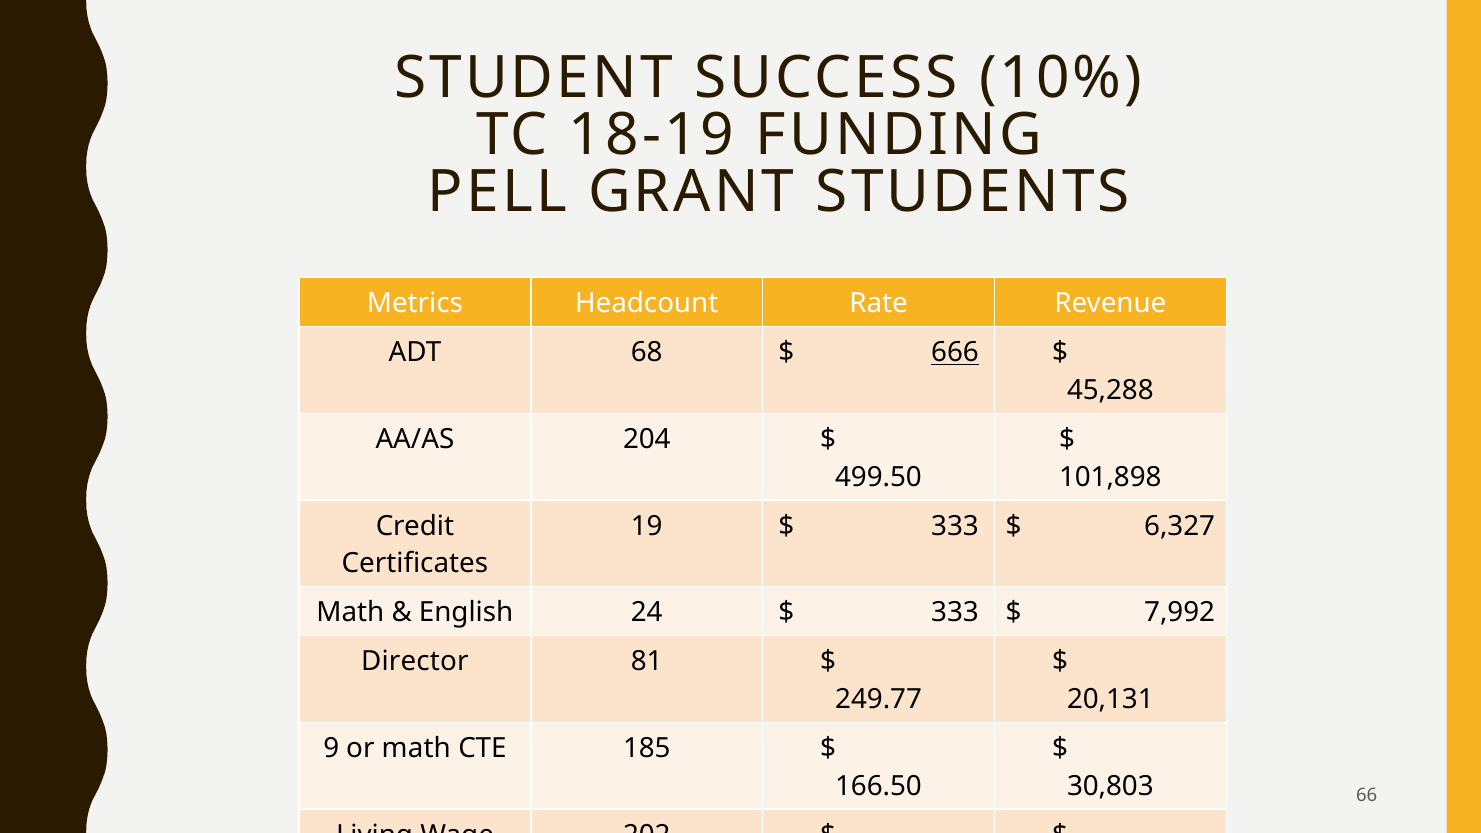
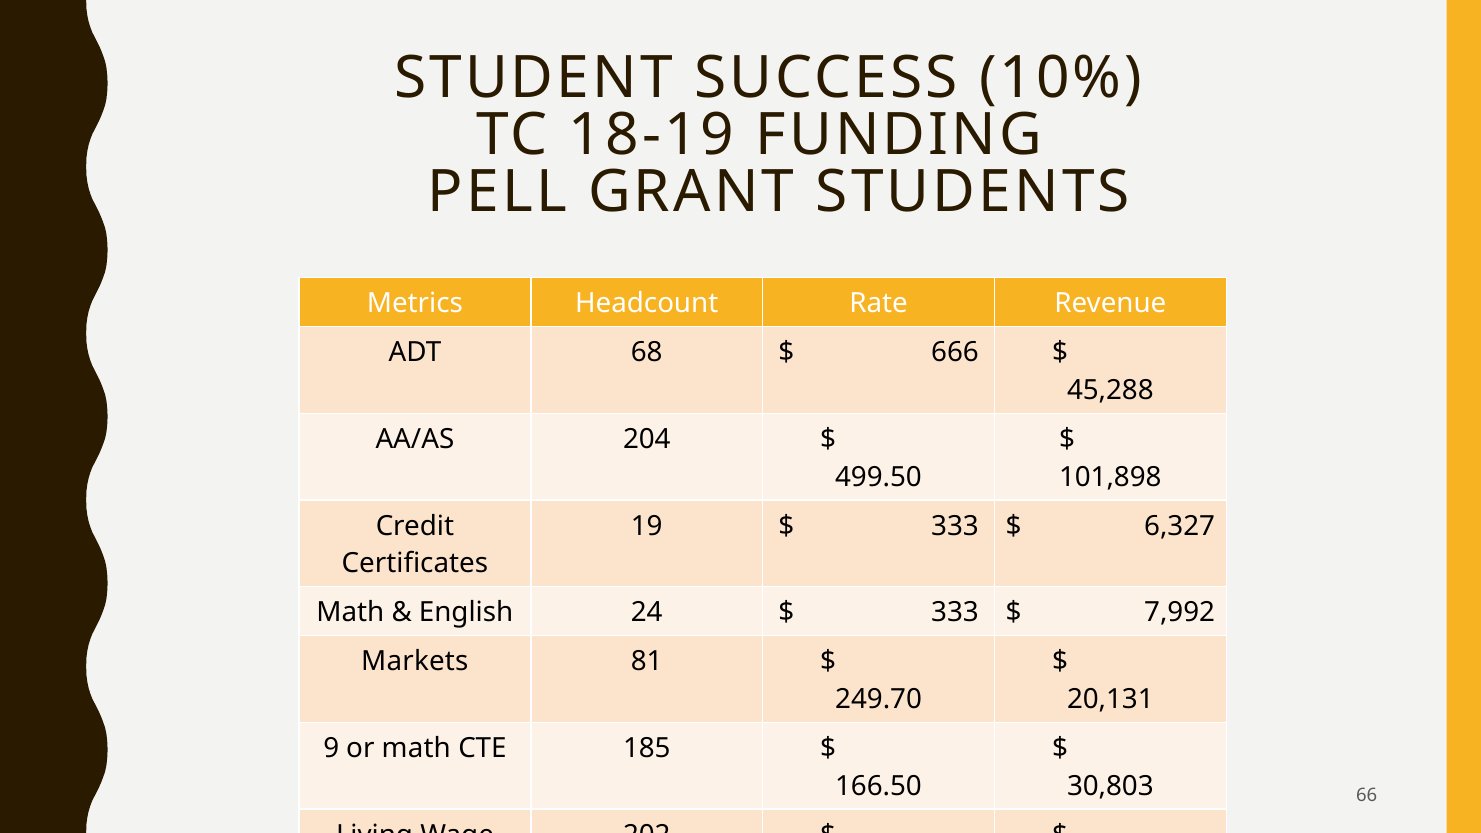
666 underline: present -> none (955, 353)
Director: Director -> Markets (415, 662)
249.77: 249.77 -> 249.70 (879, 699)
